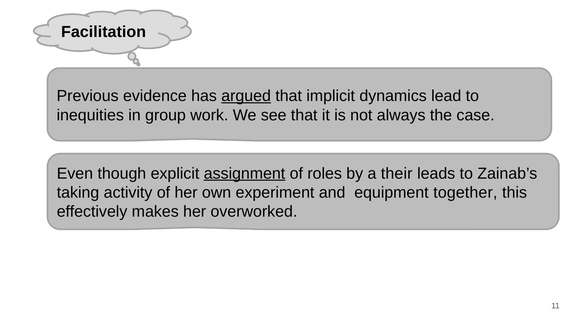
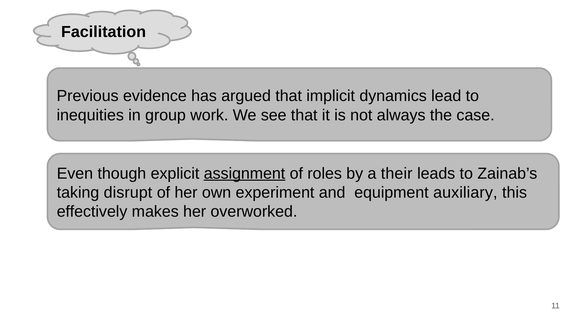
argued underline: present -> none (246, 96)
activity: activity -> disrupt (128, 192)
together: together -> auxiliary (465, 192)
